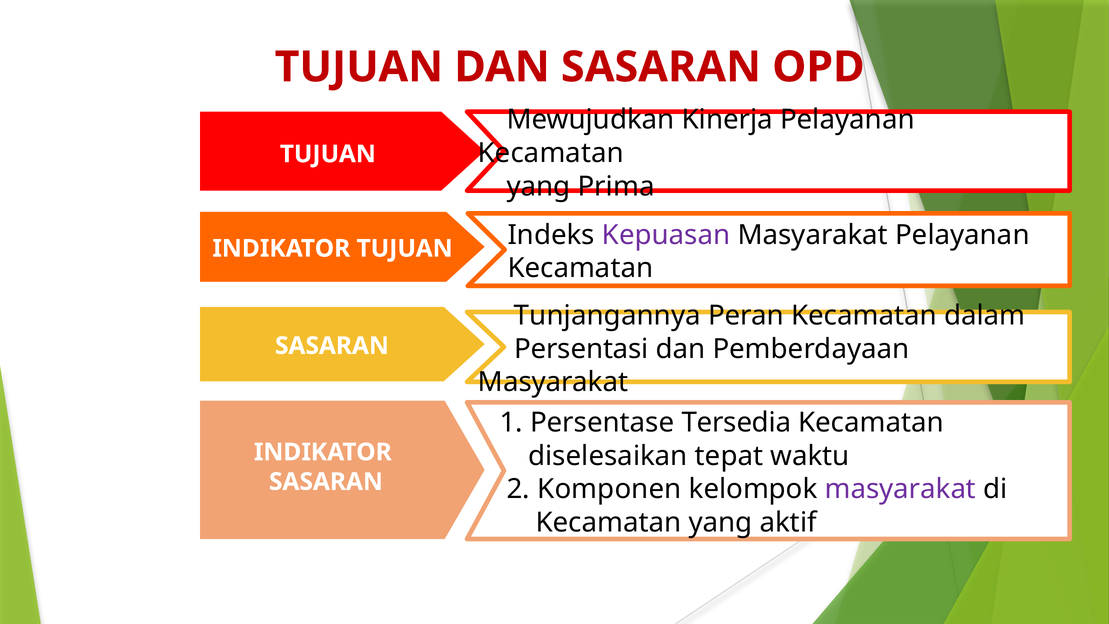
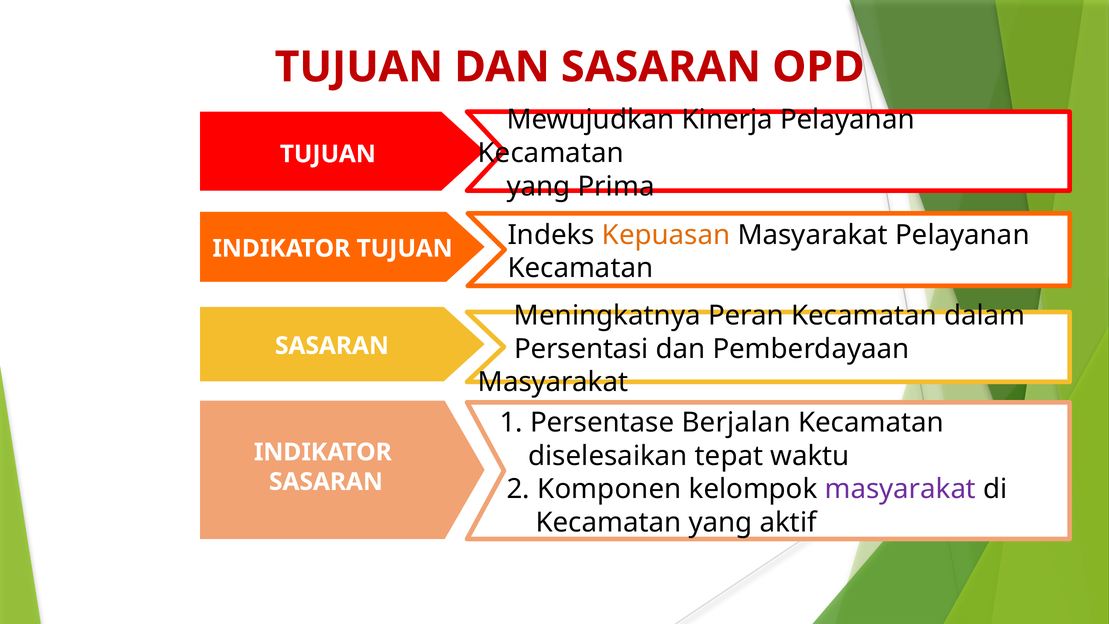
Kepuasan colour: purple -> orange (666, 235)
Tunjangannya: Tunjangannya -> Meningkatnya (607, 316)
Tersedia: Tersedia -> Berjalan (736, 423)
